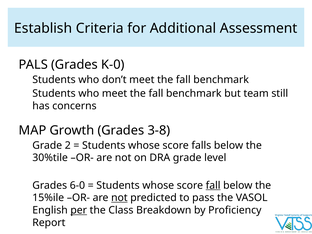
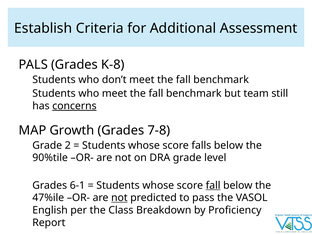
K-0: K-0 -> K-8 (113, 65)
concerns underline: none -> present (74, 106)
3-8: 3-8 -> 7-8 (159, 130)
30%tile: 30%tile -> 90%tile (50, 158)
6-0: 6-0 -> 6-1 (77, 185)
15%ile: 15%ile -> 47%ile (48, 198)
per underline: present -> none (79, 210)
